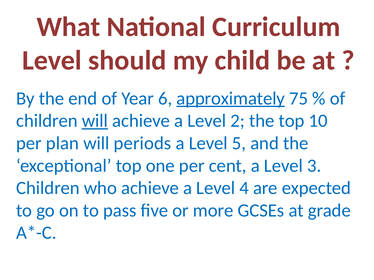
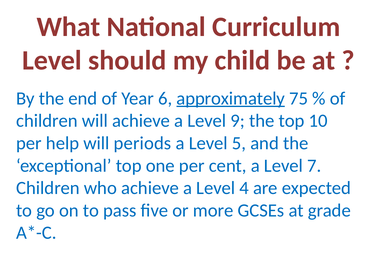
will underline: present -> none (95, 121)
2: 2 -> 9 (238, 121)
plan: plan -> help (63, 143)
3: 3 -> 7 (314, 166)
